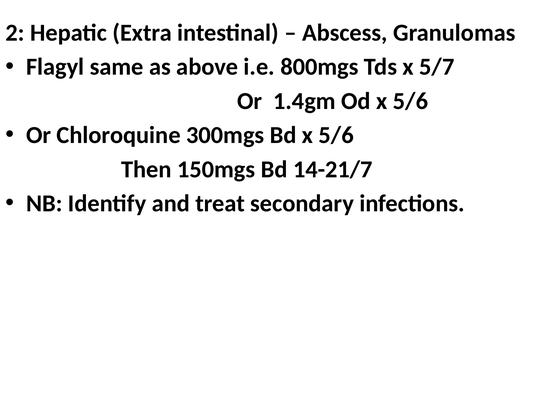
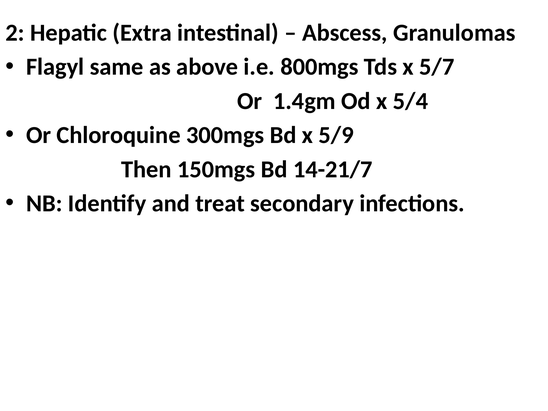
Od x 5/6: 5/6 -> 5/4 (411, 101)
Bd x 5/6: 5/6 -> 5/9 (336, 135)
